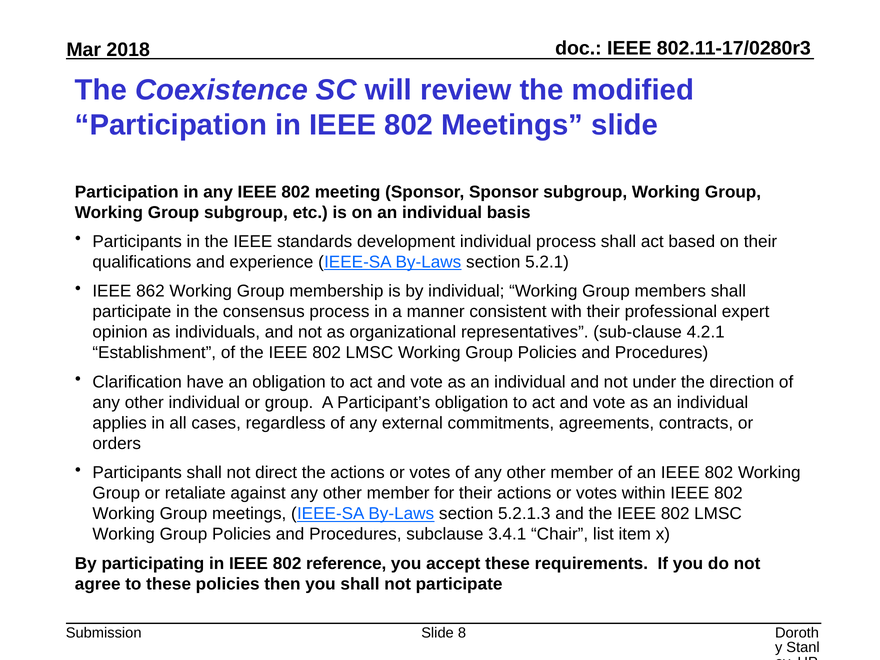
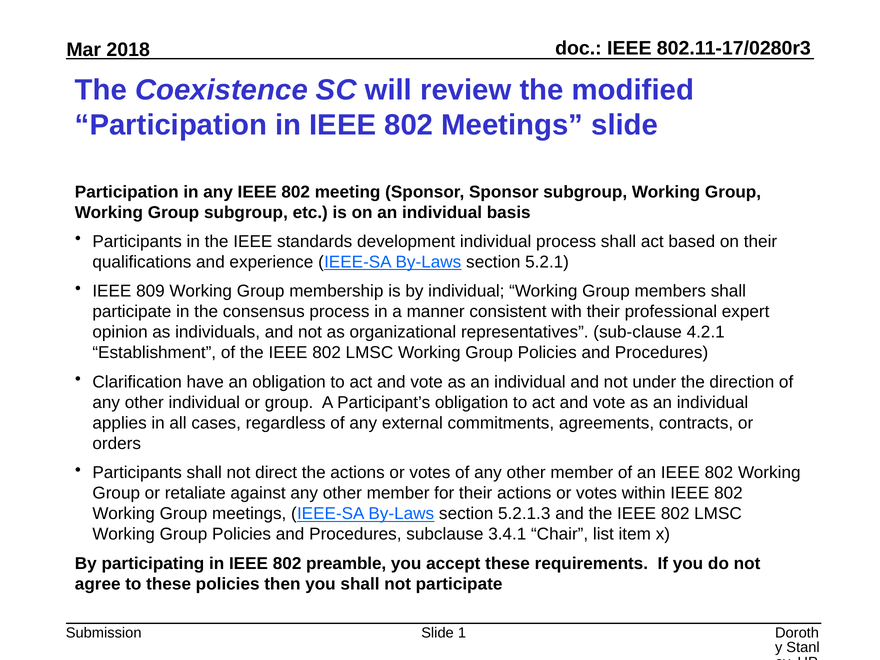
862: 862 -> 809 (150, 291)
reference: reference -> preamble (346, 563)
8: 8 -> 1 (462, 633)
